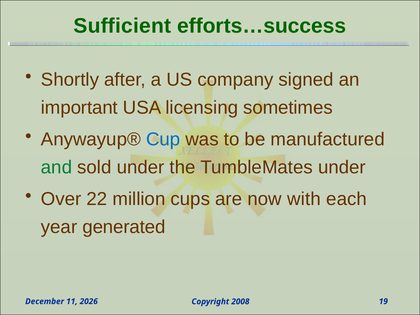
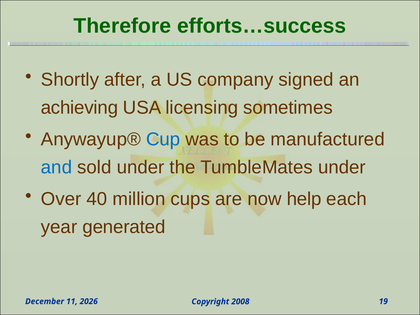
Sufficient: Sufficient -> Therefore (122, 26)
important: important -> achieving (79, 108)
and colour: green -> blue (57, 167)
22: 22 -> 40 (97, 199)
with: with -> help (304, 199)
